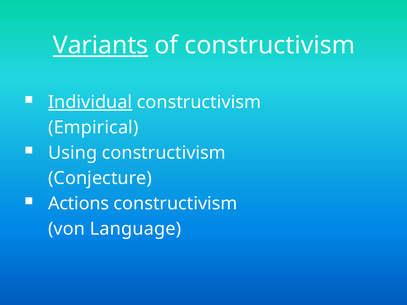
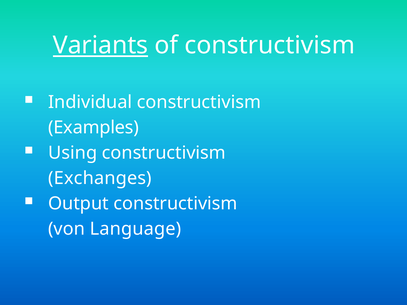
Individual underline: present -> none (90, 102)
Empirical: Empirical -> Examples (93, 128)
Conjecture: Conjecture -> Exchanges (100, 178)
Actions: Actions -> Output (78, 204)
